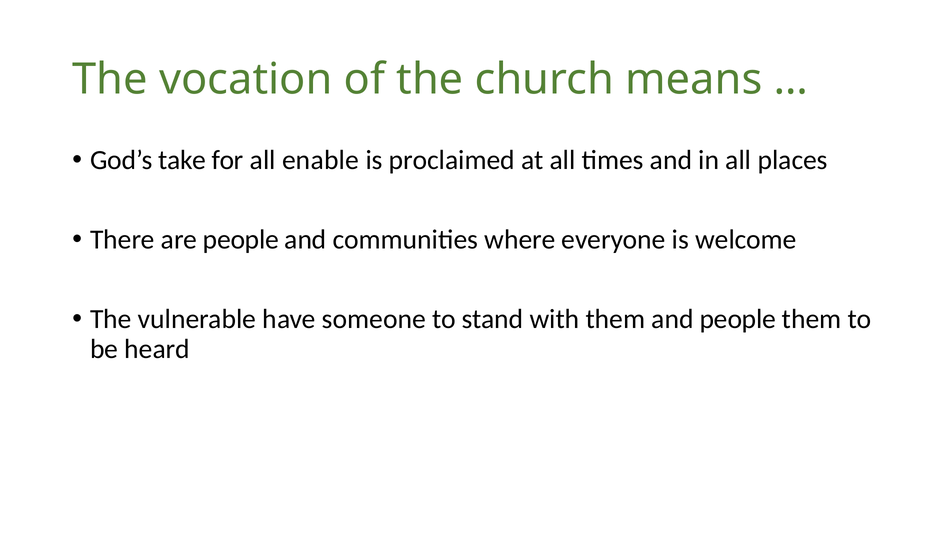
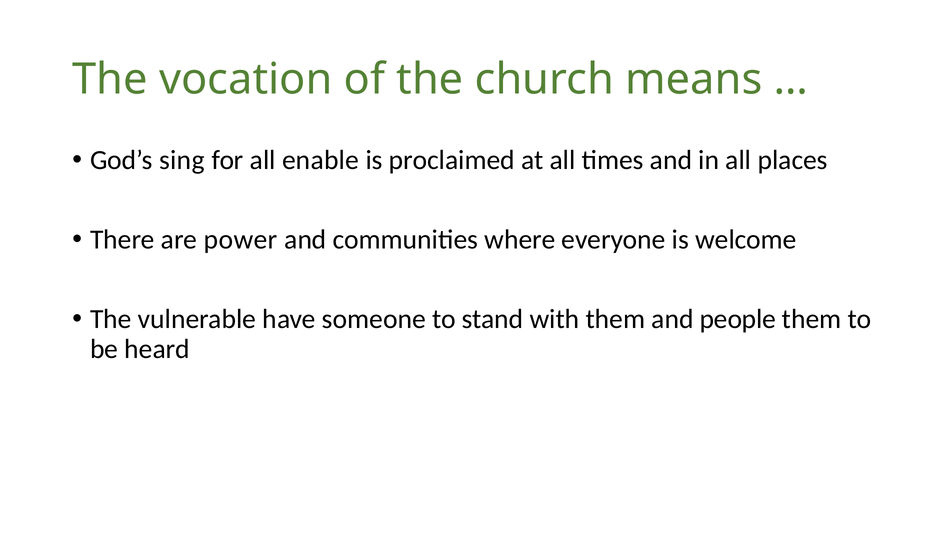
take: take -> sing (182, 160)
are people: people -> power (241, 240)
